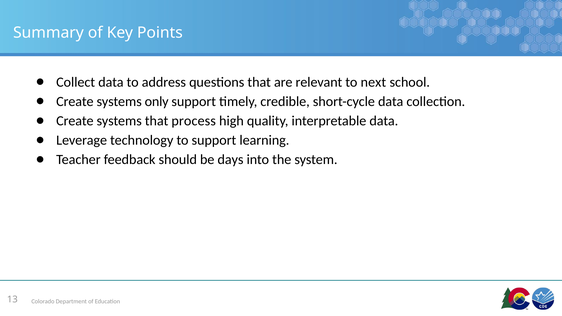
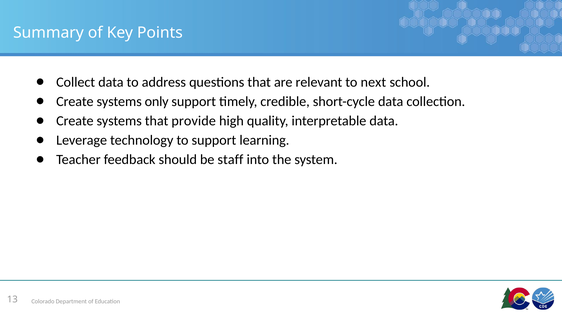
process: process -> provide (194, 121)
days: days -> staff (230, 160)
